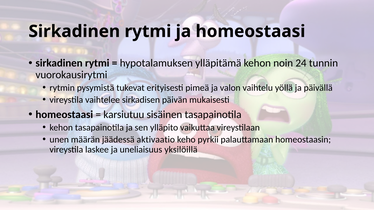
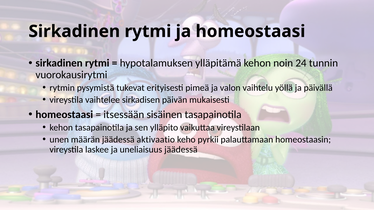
karsiutuu: karsiutuu -> itsessään (124, 115)
uneliaisuus yksilöillä: yksilöillä -> jäädessä (181, 150)
